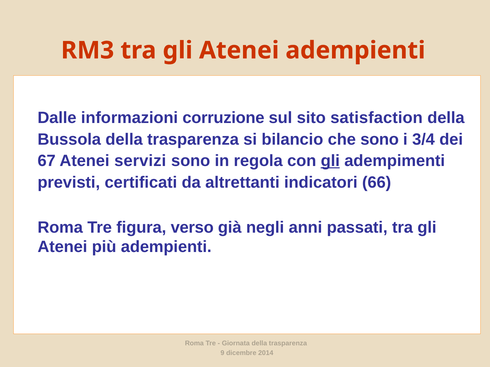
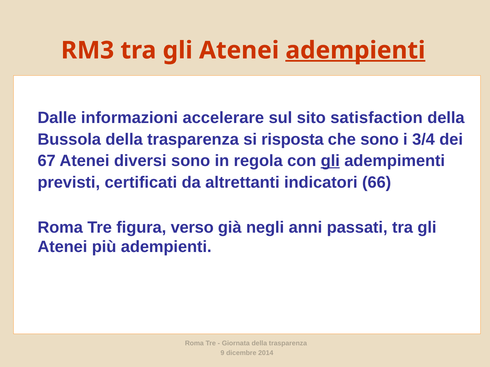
adempienti underline: none -> present (355, 50)
corruzione: corruzione -> accelerare (223, 118)
bilancio: bilancio -> risposta (292, 140)
servizi: servizi -> diversi (140, 161)
